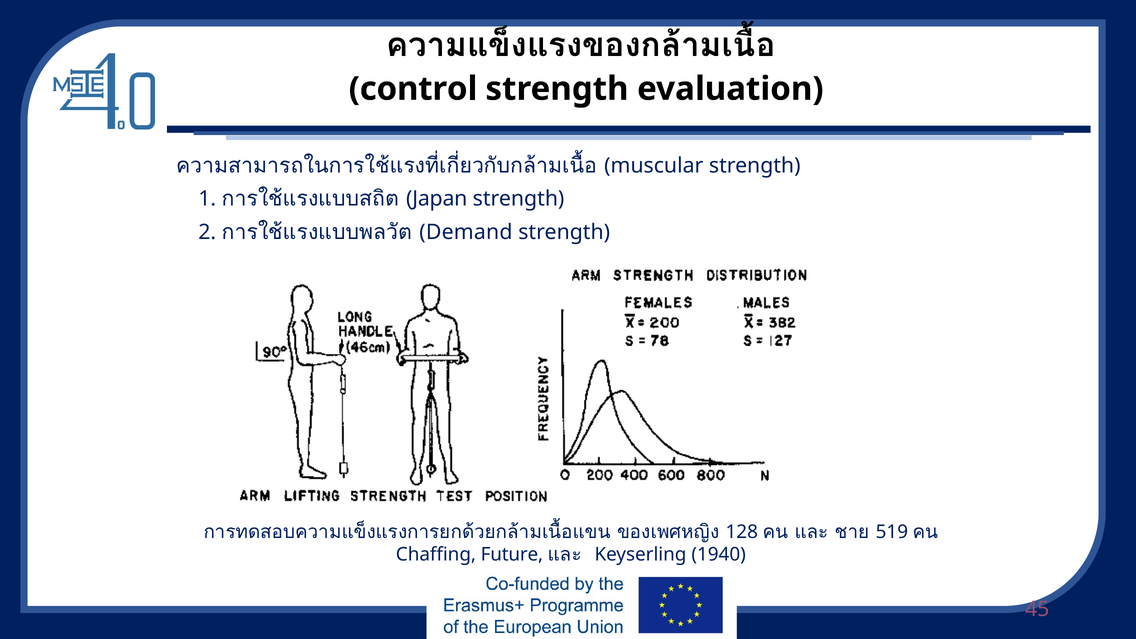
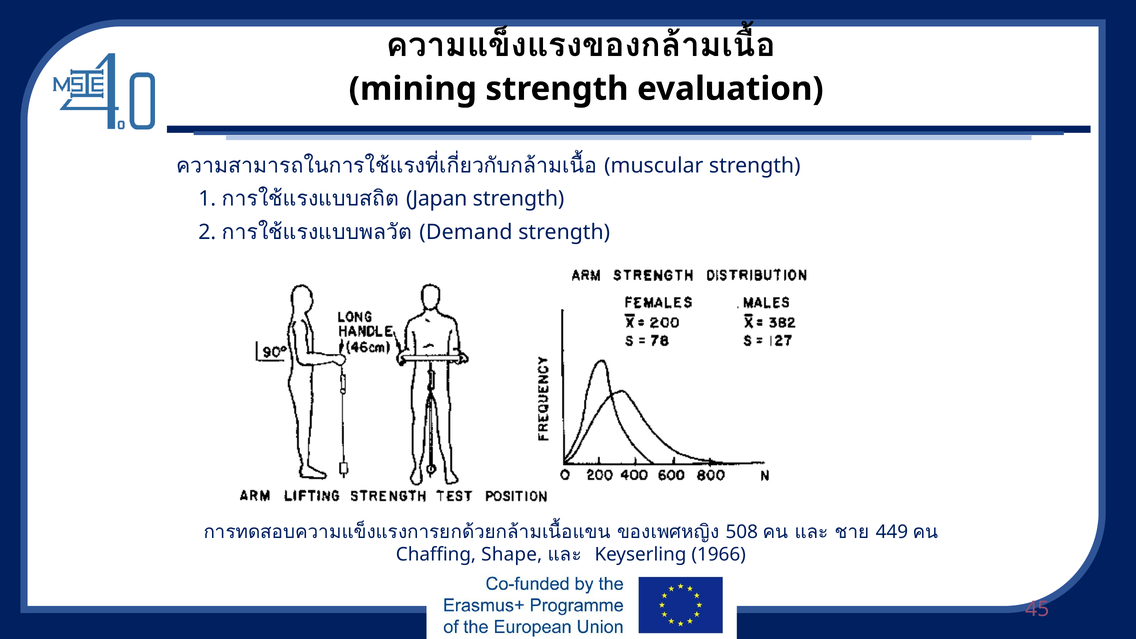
control: control -> mining (413, 89)
128: 128 -> 508 (742, 532)
519: 519 -> 449 (892, 532)
Future: Future -> Shape (512, 555)
1940: 1940 -> 1966 (719, 555)
